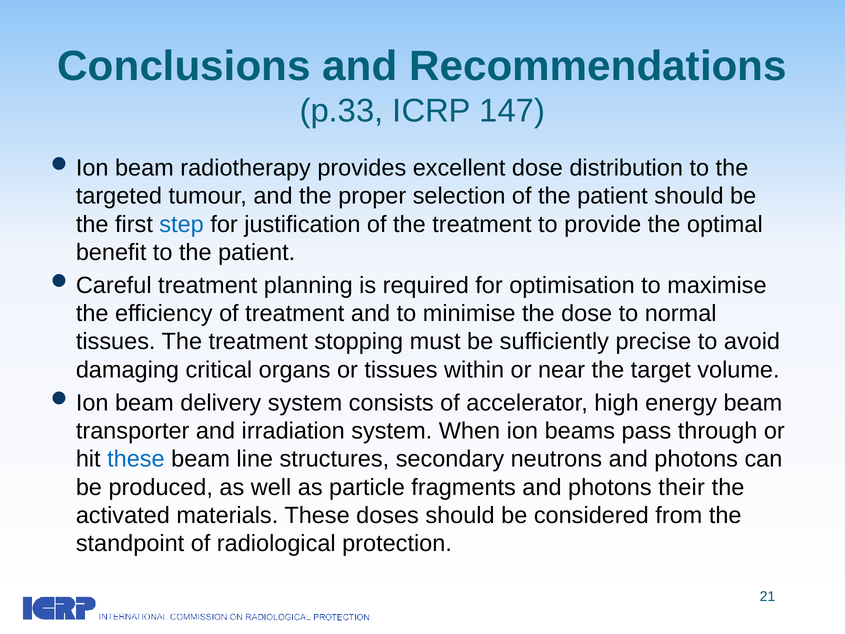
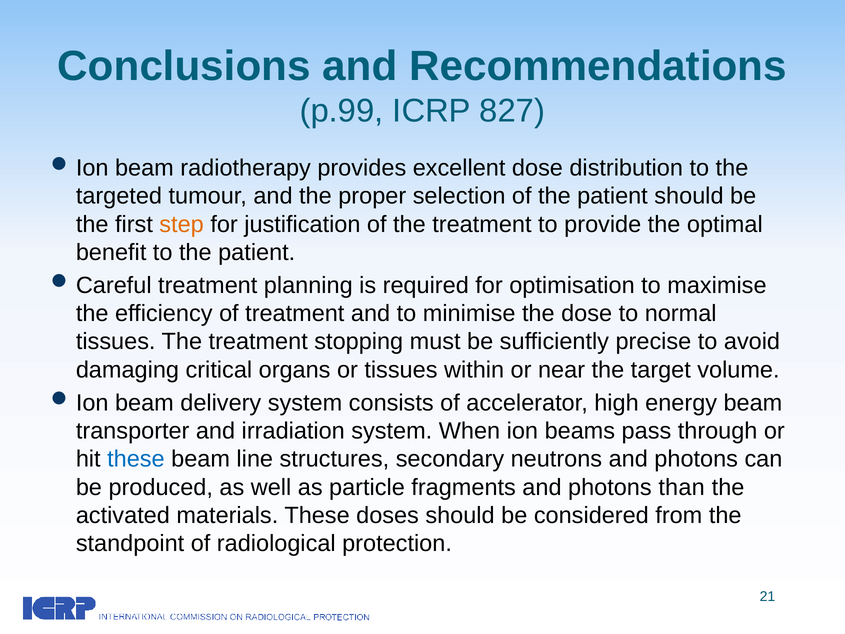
p.33: p.33 -> p.99 (342, 111)
147: 147 -> 827 (512, 111)
step colour: blue -> orange (182, 224)
their: their -> than (682, 487)
